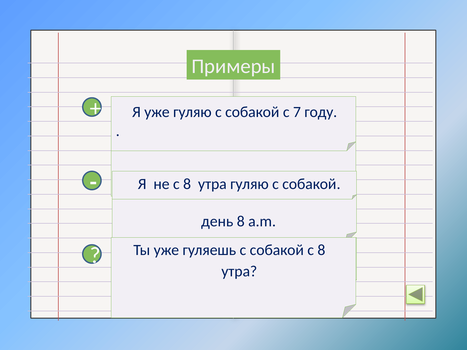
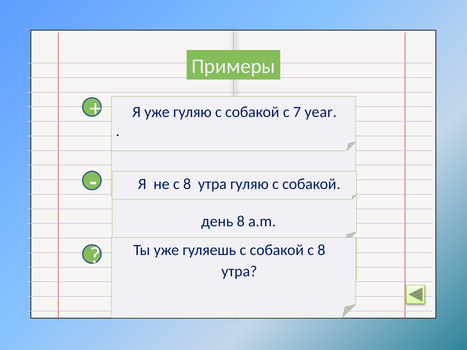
году: году -> year (321, 112)
